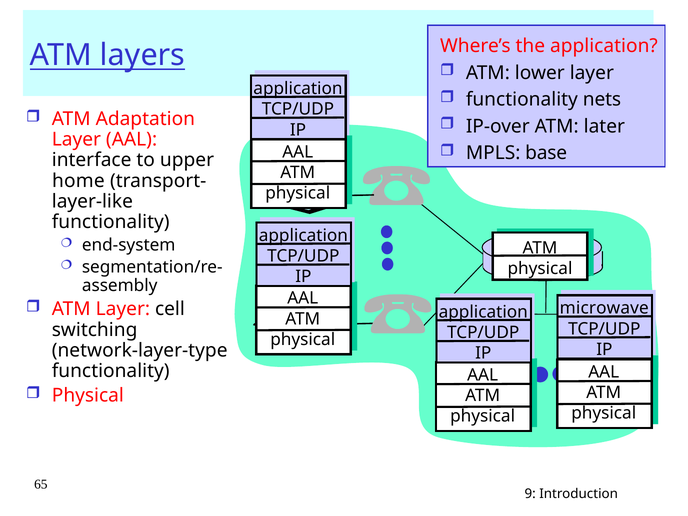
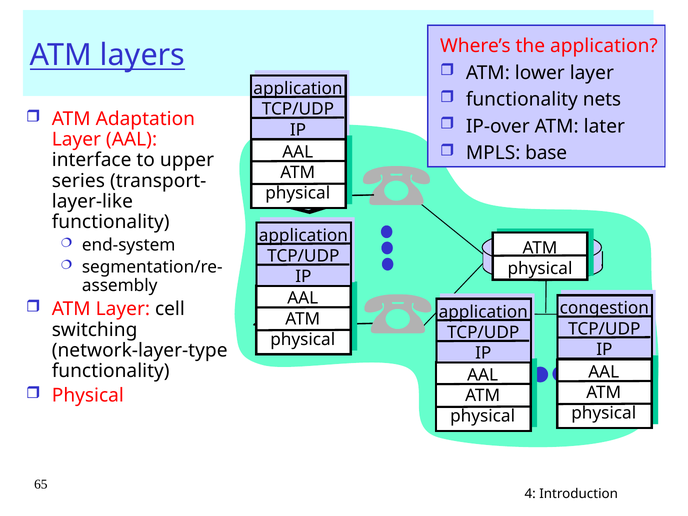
home: home -> series (78, 181)
microwave: microwave -> congestion (604, 308)
9: 9 -> 4 (530, 494)
